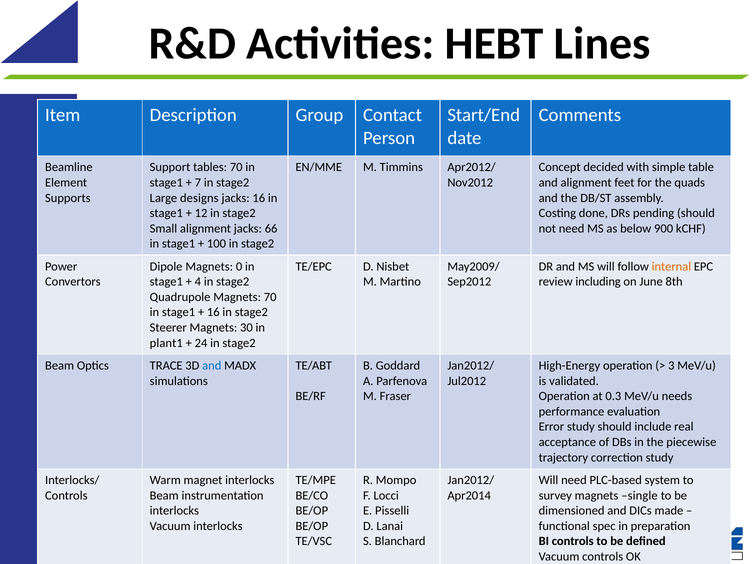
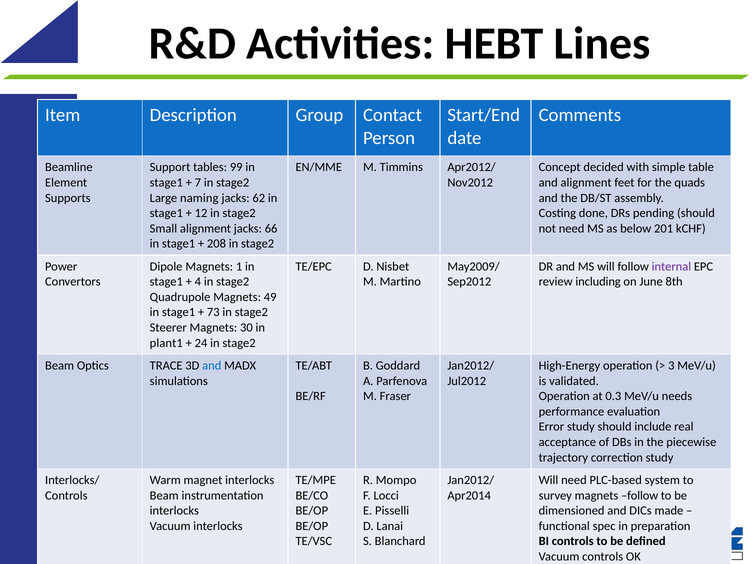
tables 70: 70 -> 99 (236, 167)
designs: designs -> naming (199, 198)
jacks 16: 16 -> 62 (259, 198)
900: 900 -> 201 (664, 228)
100: 100 -> 208 (216, 244)
0: 0 -> 1 (239, 267)
internal colour: orange -> purple (671, 267)
Magnets 70: 70 -> 49 (270, 297)
16: 16 -> 73 (213, 312)
magnets single: single -> follow (640, 496)
